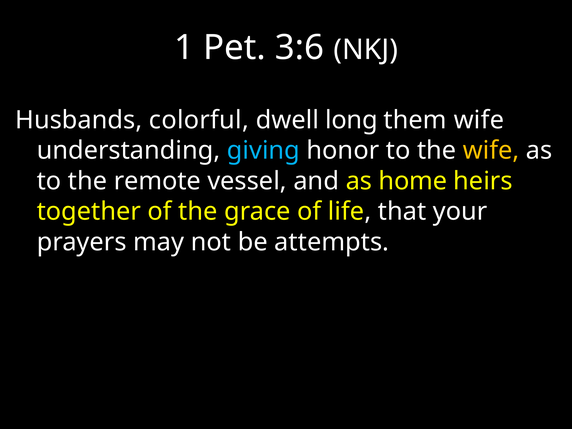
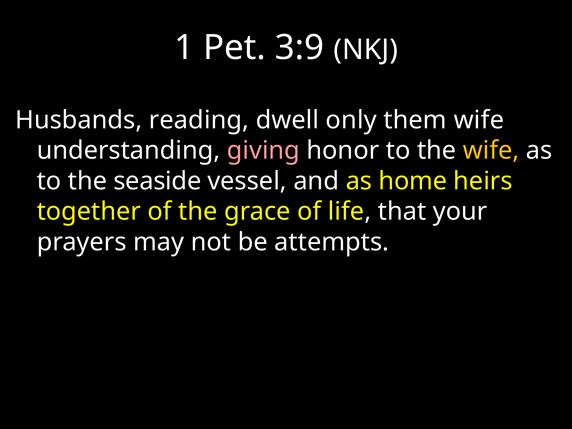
3:6: 3:6 -> 3:9 (300, 48)
colorful: colorful -> reading (199, 120)
long: long -> only (351, 120)
giving colour: light blue -> pink (263, 151)
remote: remote -> seaside (157, 181)
